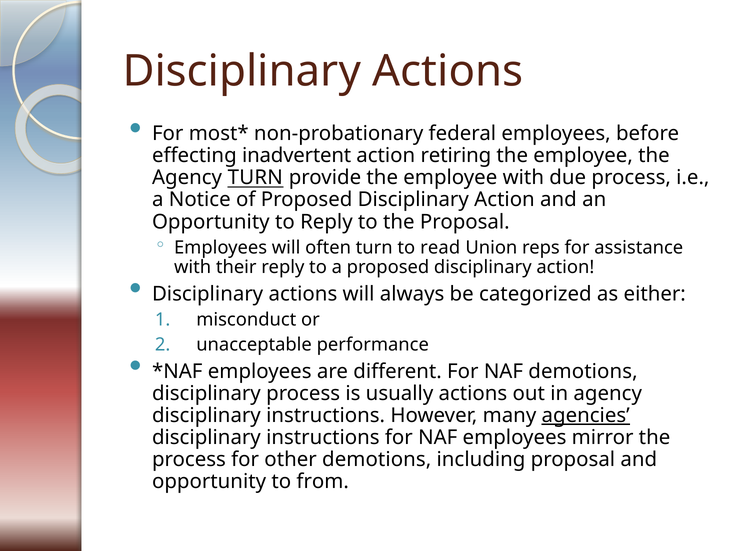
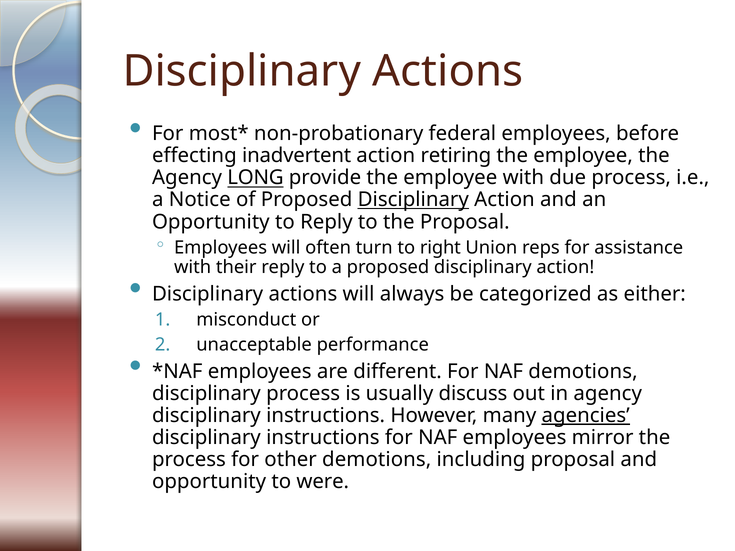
Agency TURN: TURN -> LONG (256, 178)
Disciplinary underline: none -> present (413, 200)
read: read -> right (440, 248)
usually actions: actions -> discuss (473, 394)
from: from -> were (323, 482)
